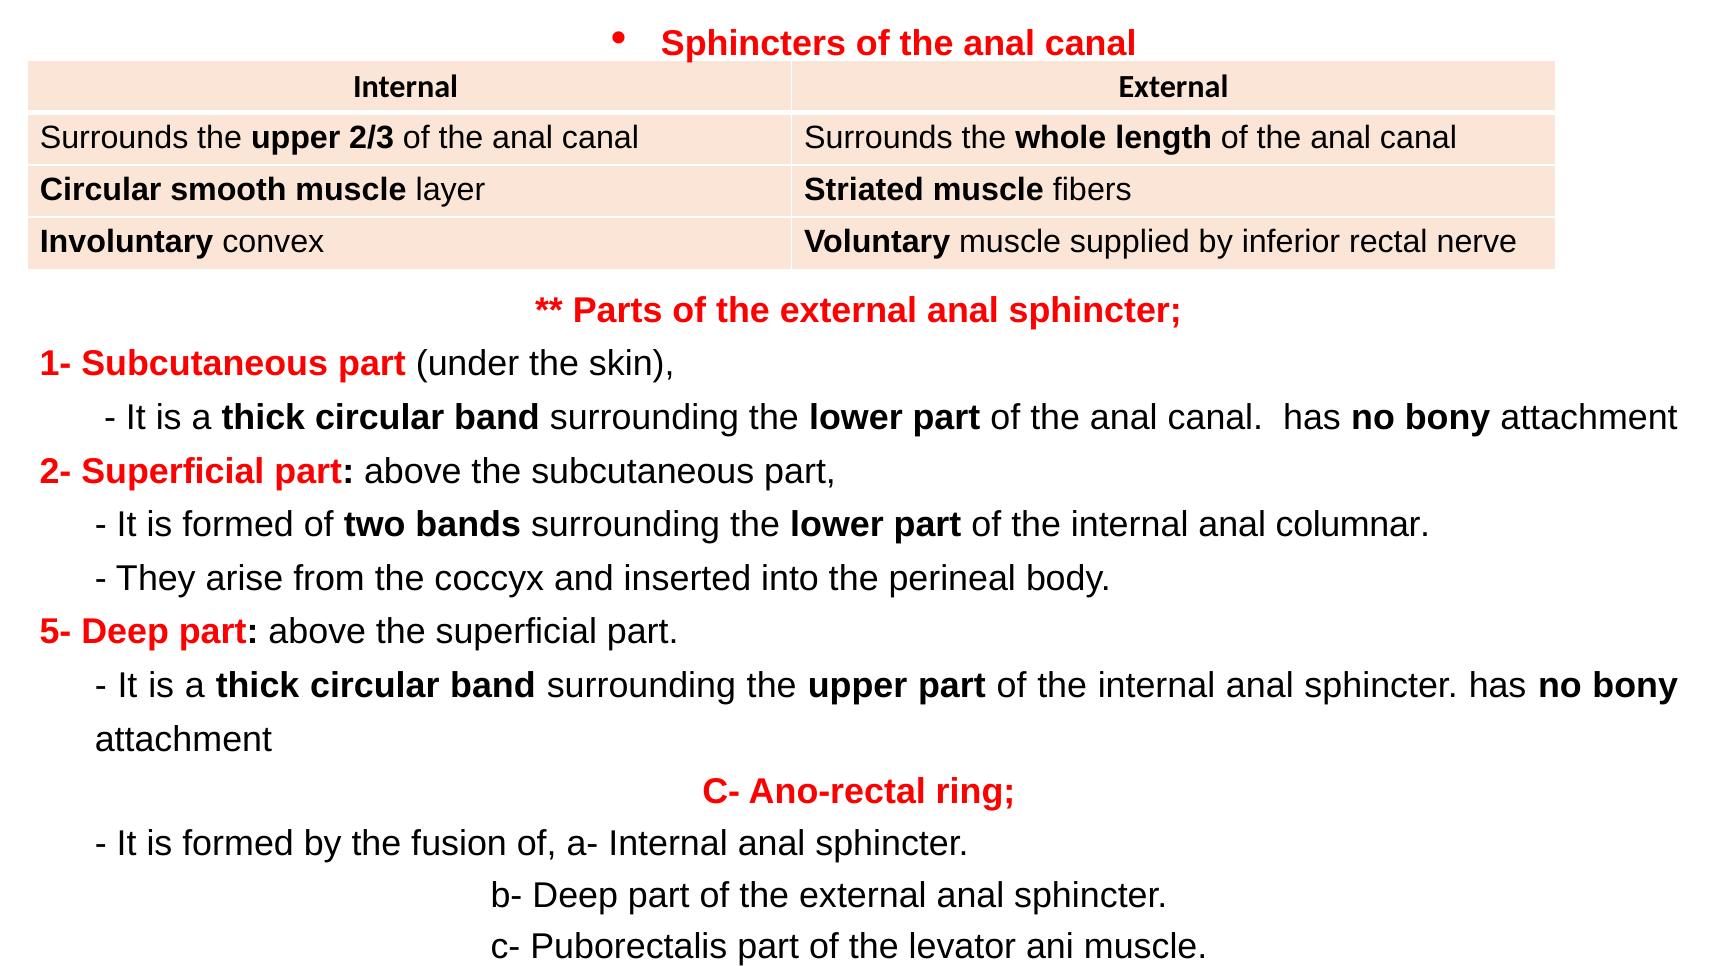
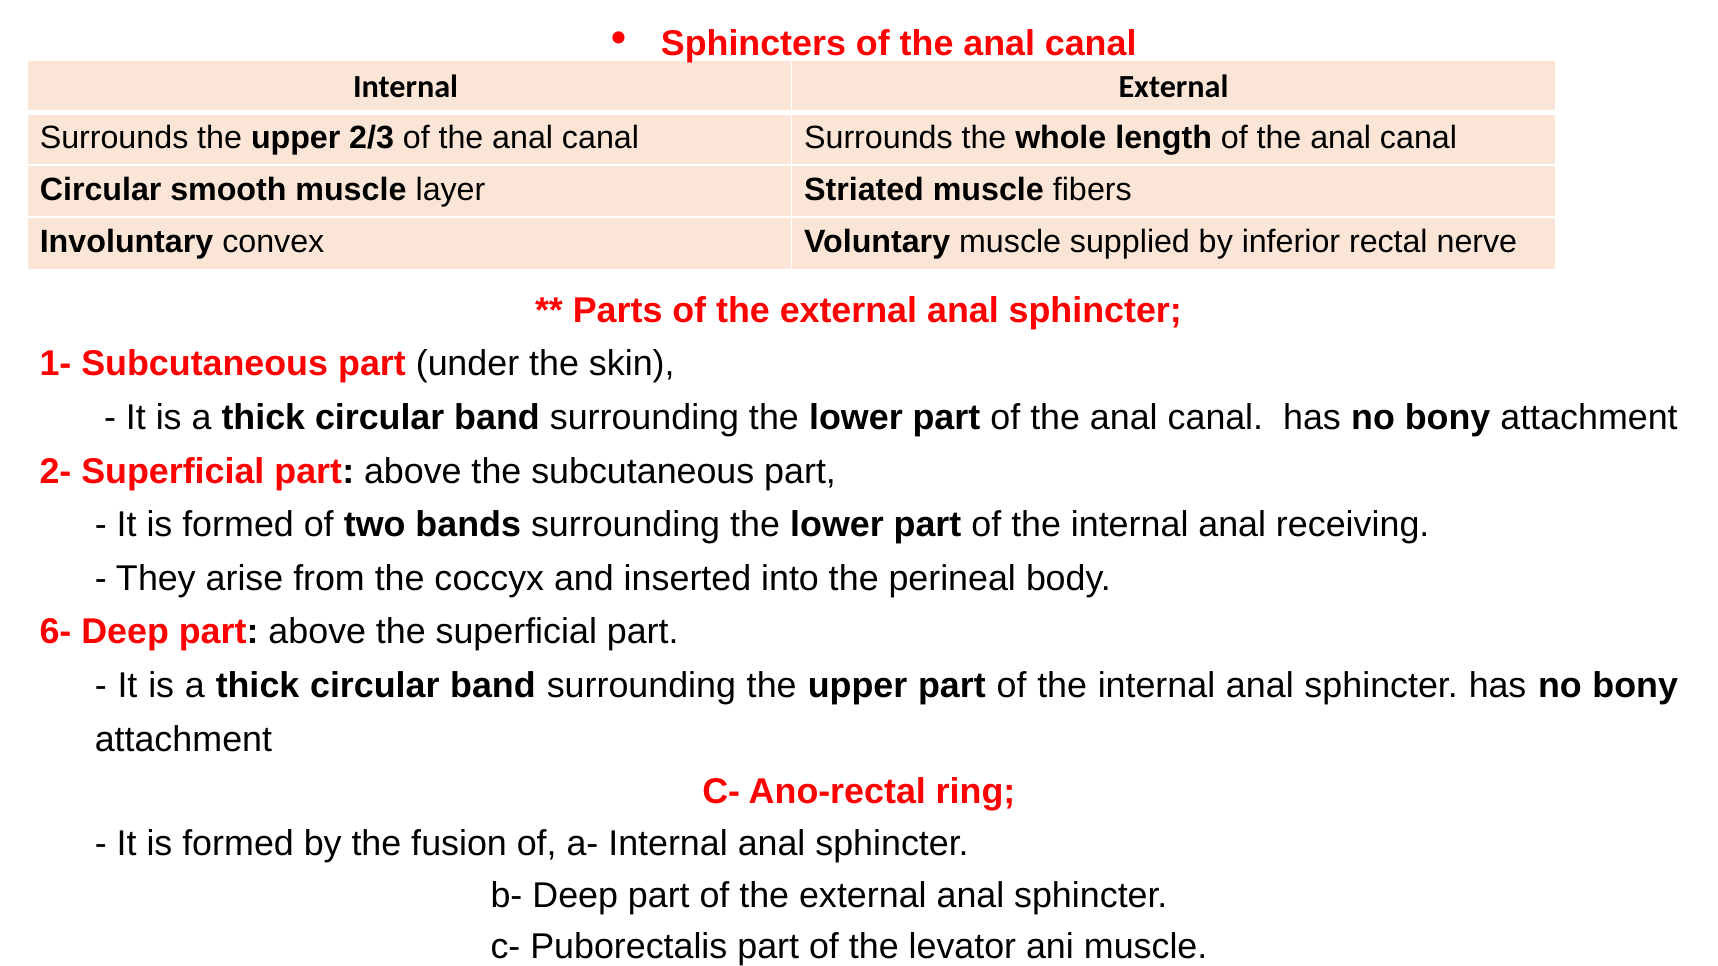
columnar: columnar -> receiving (1353, 525)
5-: 5- -> 6- (56, 632)
